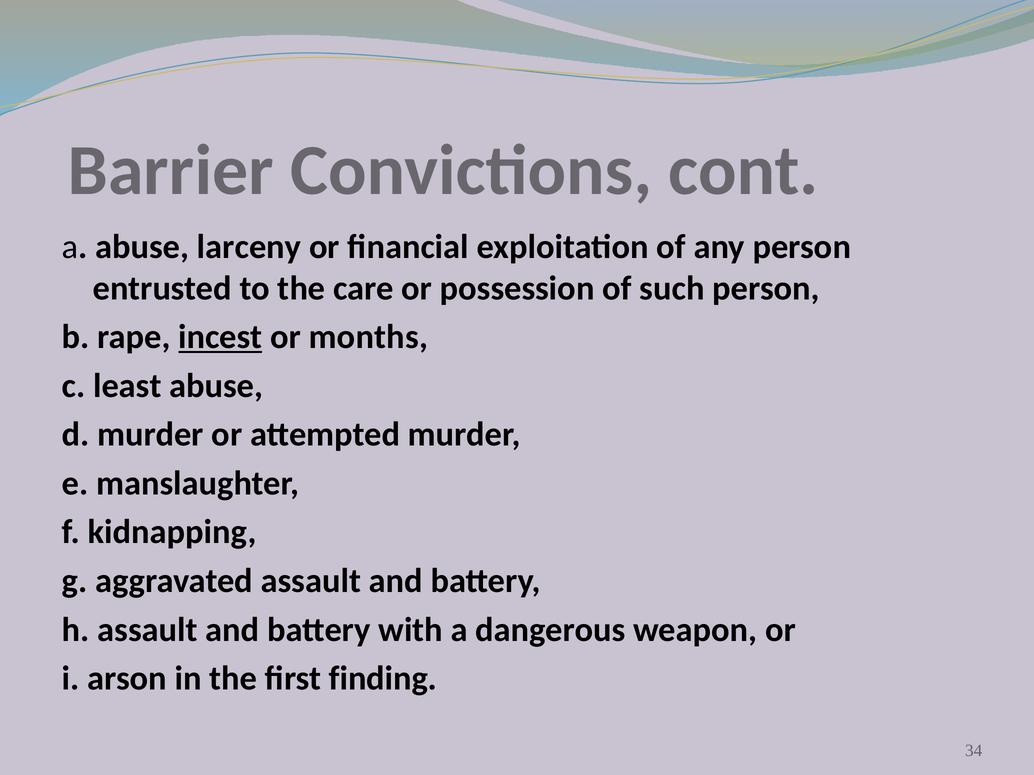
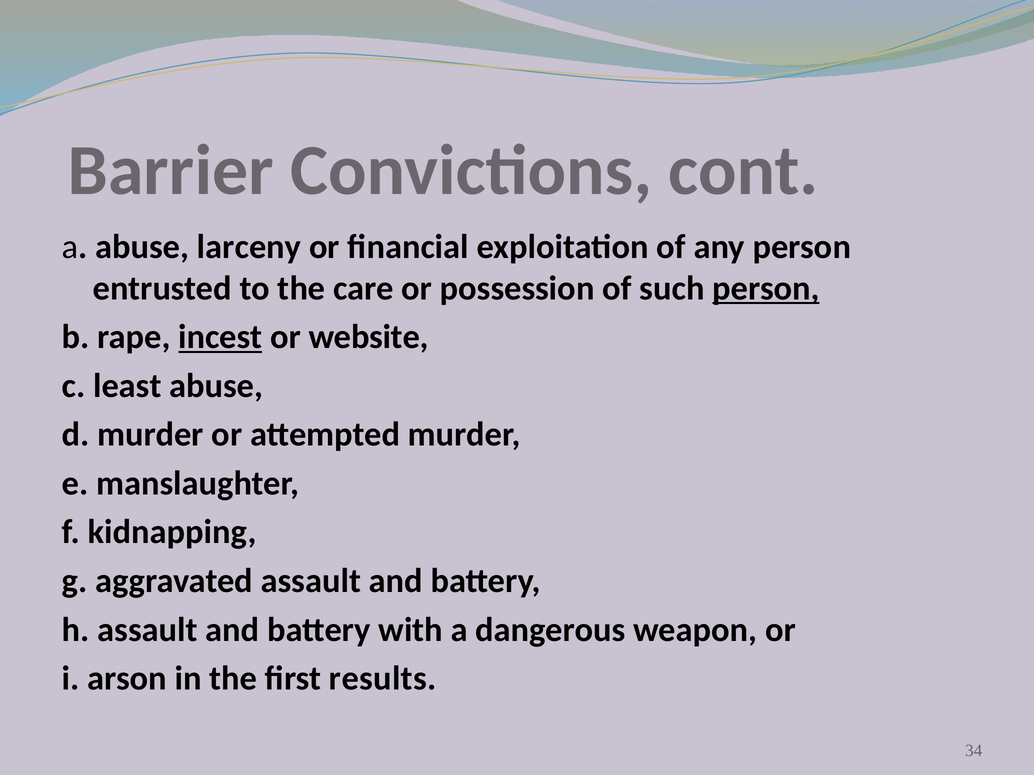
person underline: none -> present (766, 288)
months: months -> website (369, 337)
finding: finding -> results (383, 679)
